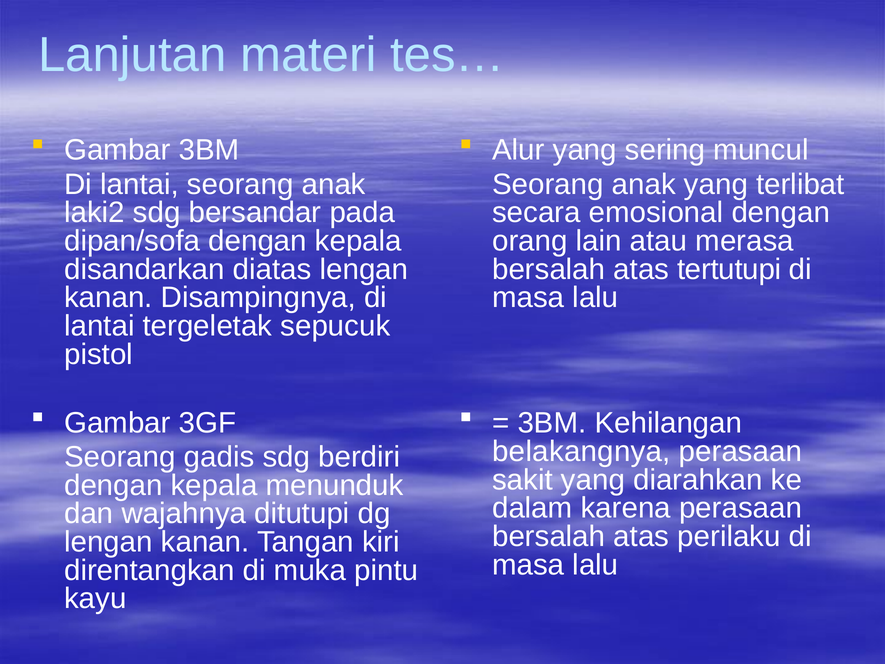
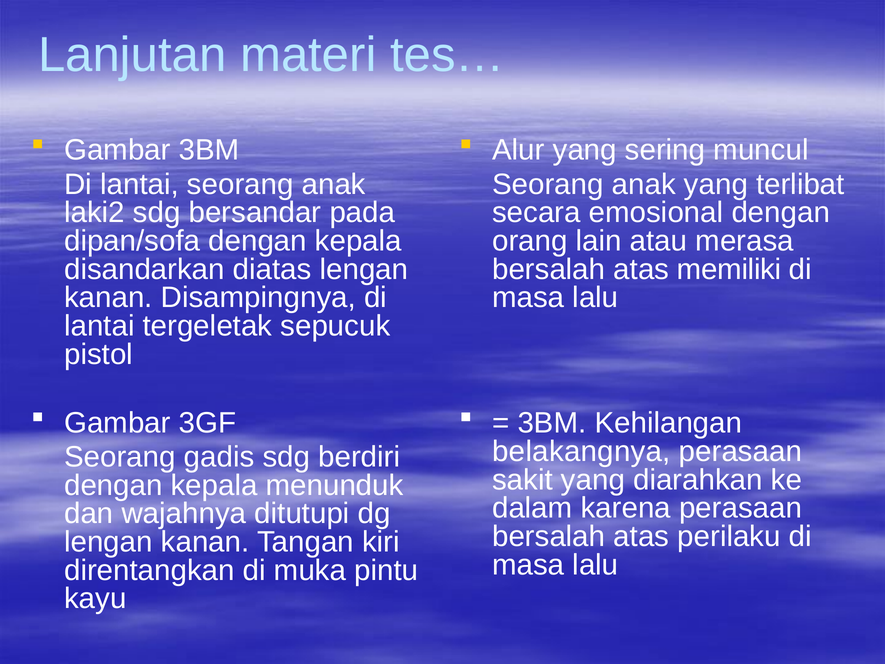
tertutupi: tertutupi -> memiliki (729, 269)
